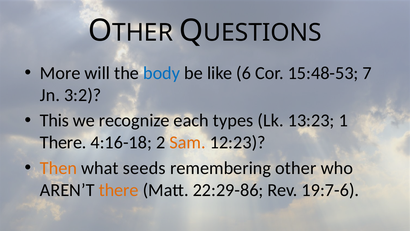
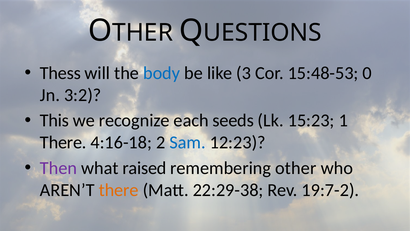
More: More -> Thess (60, 73)
6: 6 -> 3 (244, 73)
7: 7 -> 0 (367, 73)
types: types -> seeds (233, 120)
13:23: 13:23 -> 15:23 (311, 120)
Sam colour: orange -> blue (188, 142)
Then colour: orange -> purple (59, 168)
seeds: seeds -> raised (144, 168)
22:29-86: 22:29-86 -> 22:29-38 (228, 190)
19:7-6: 19:7-6 -> 19:7-2 (330, 190)
